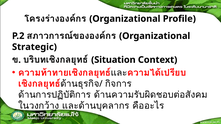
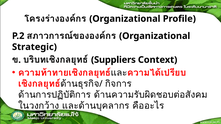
Situation: Situation -> Suppliers (113, 60)
